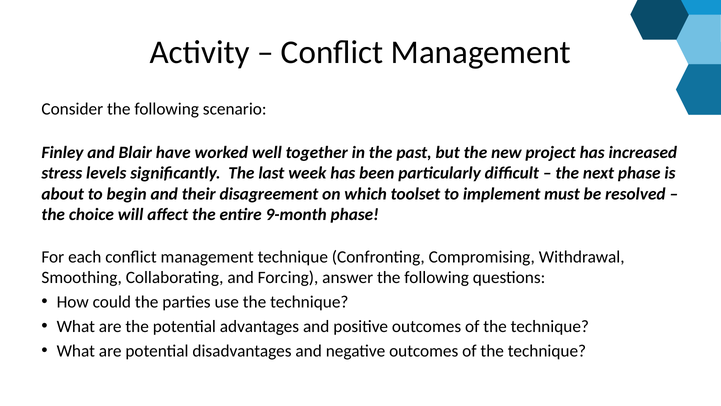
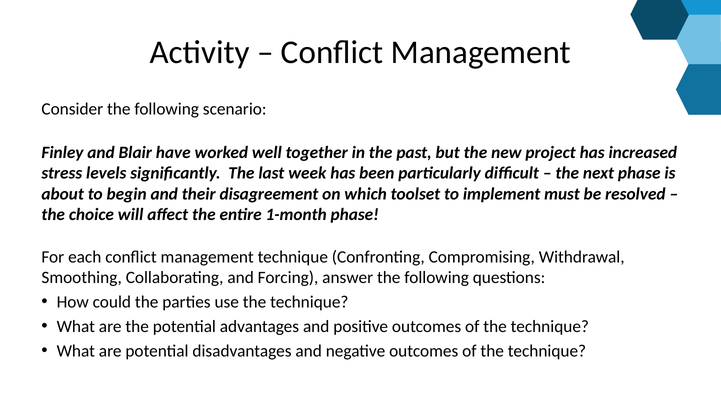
9-month: 9-month -> 1-month (296, 214)
